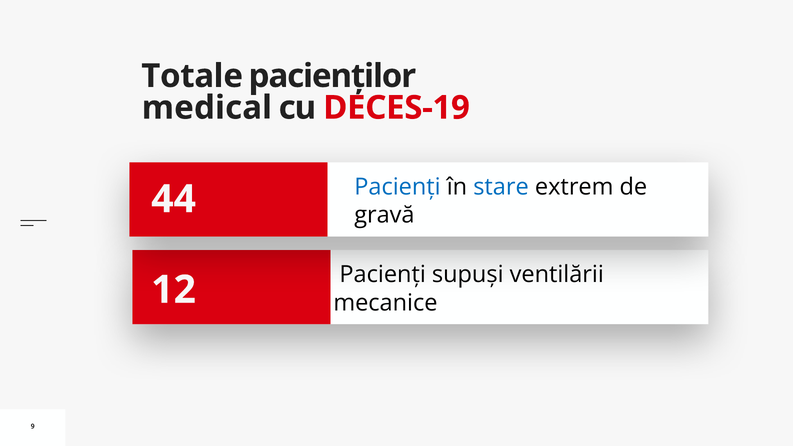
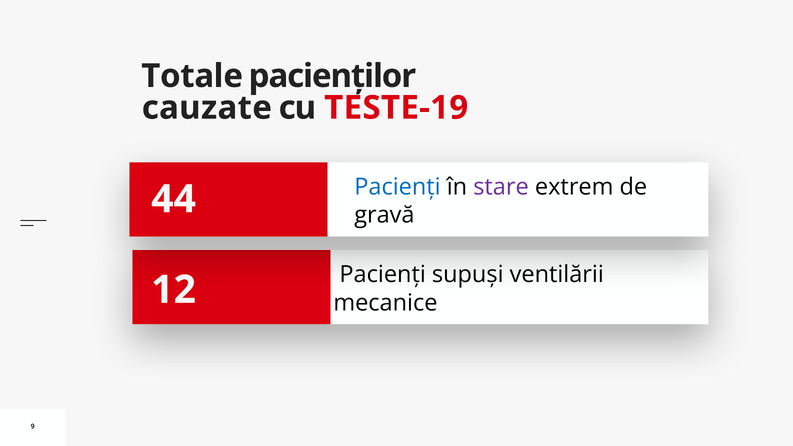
medical: medical -> cauzate (207, 108)
DECES-19: DECES-19 -> TESTE-19 (396, 108)
stare colour: blue -> purple (501, 187)
